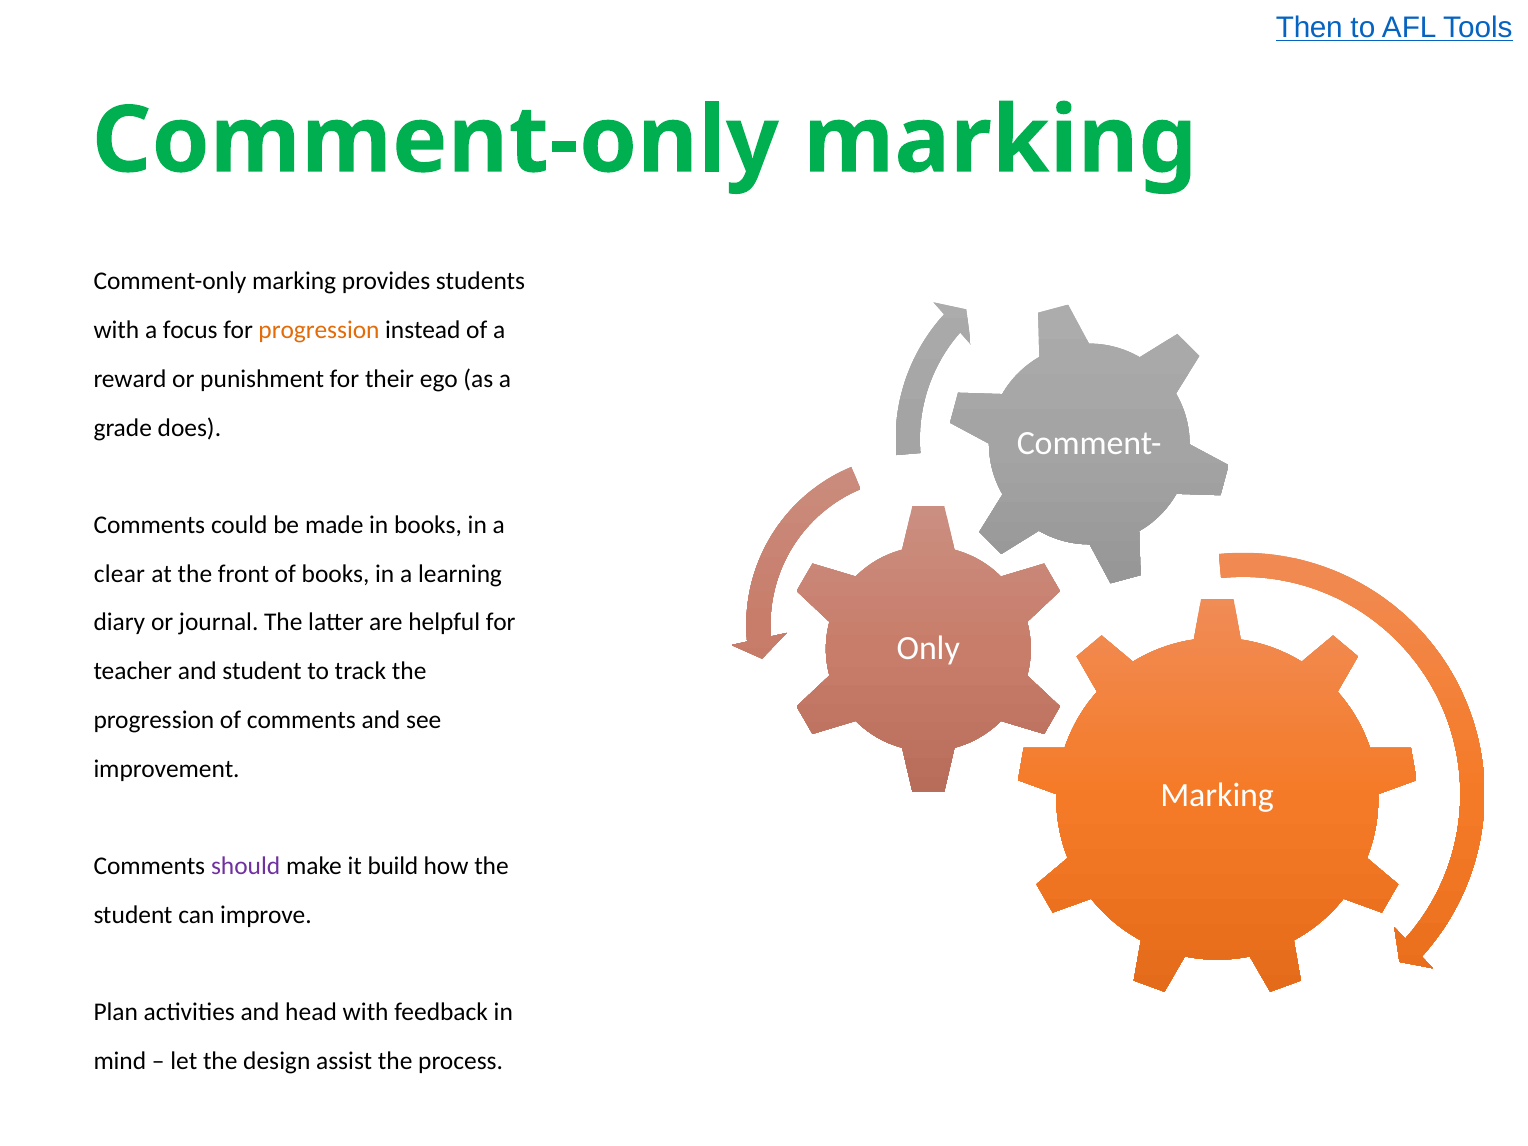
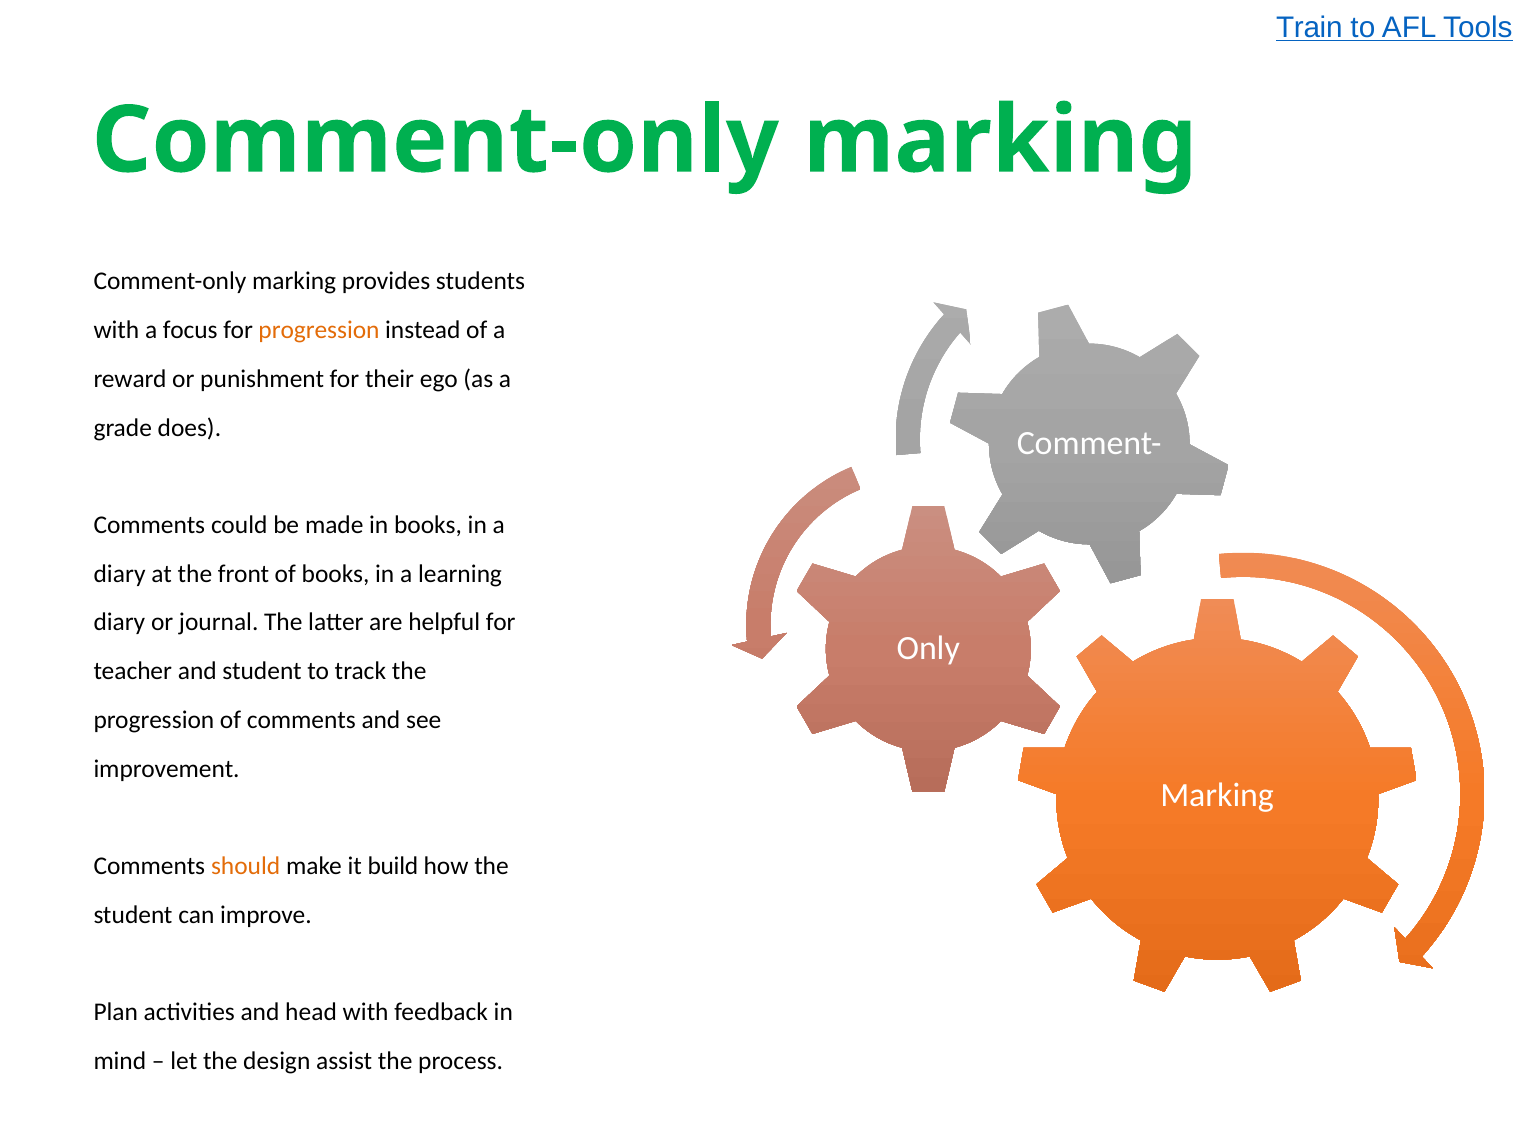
Then: Then -> Train (1309, 27)
clear: clear -> diary (120, 574)
should colour: purple -> orange (246, 866)
